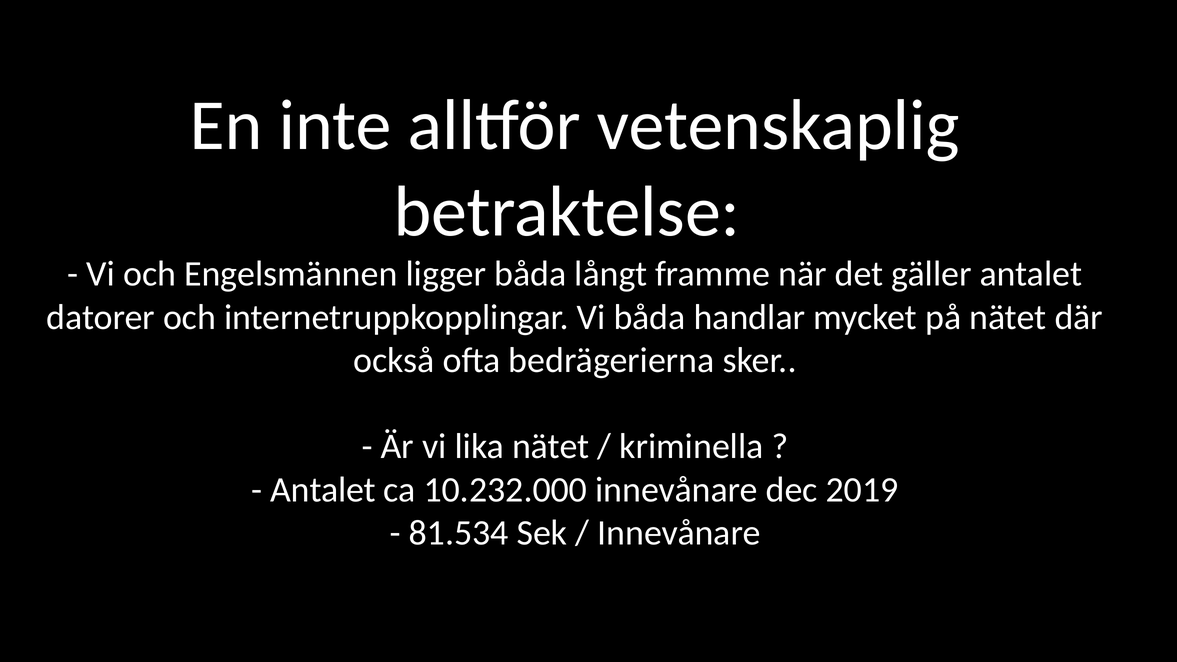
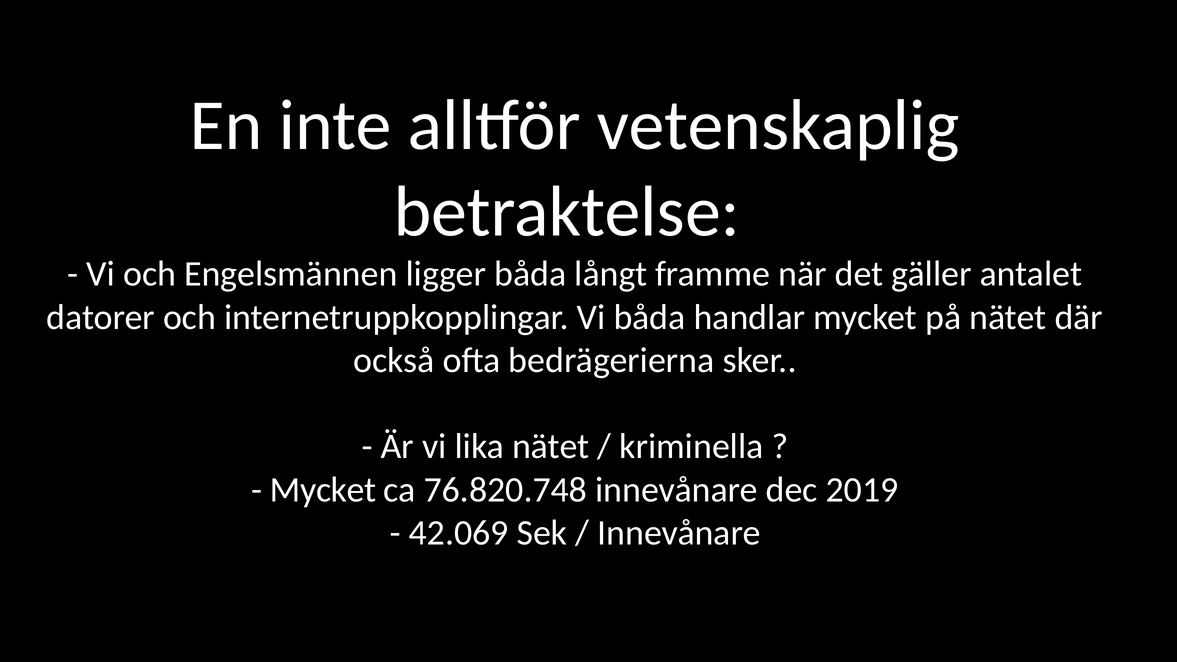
Antalet: Antalet -> Mycket (323, 490)
10.232.000: 10.232.000 -> 76.820.748 (505, 490)
81.534: 81.534 -> 42.069 (459, 533)
